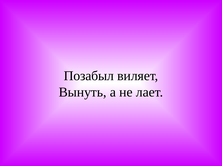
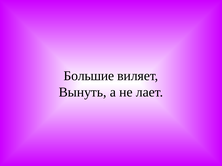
Позабыл: Позабыл -> Большие (89, 76)
